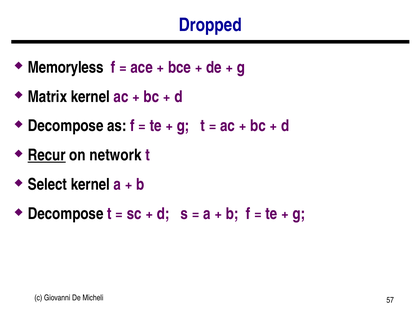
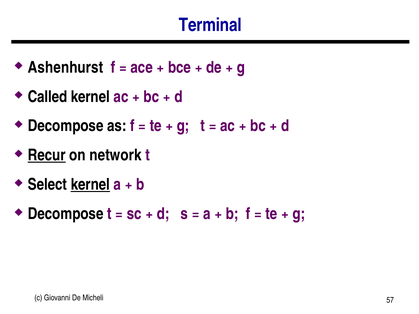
Dropped: Dropped -> Terminal (210, 25)
Memoryless: Memoryless -> Ashenhurst (66, 67)
Matrix: Matrix -> Called (48, 97)
kernel underline: none -> present (90, 185)
